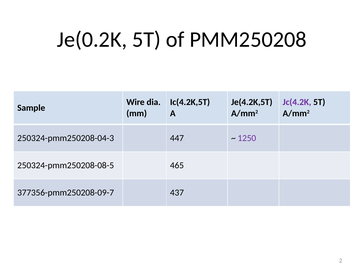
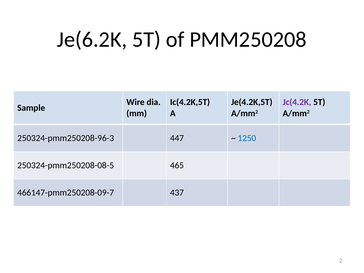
Je(0.2K: Je(0.2K -> Je(6.2K (92, 39)
250324-pmm250208-04-3: 250324-pmm250208-04-3 -> 250324-pmm250208-96-3 (66, 138)
1250 colour: purple -> blue (247, 138)
377356-pmm250208-09-7: 377356-pmm250208-09-7 -> 466147-pmm250208-09-7 (66, 193)
